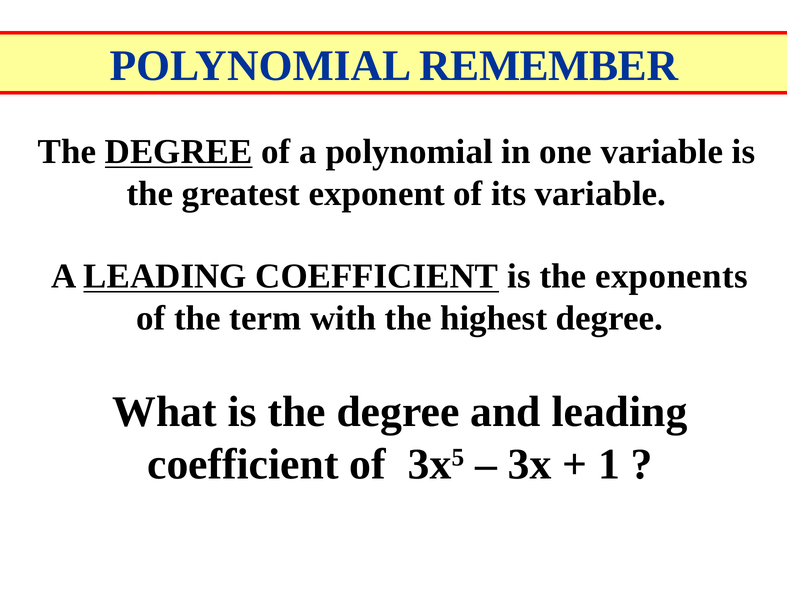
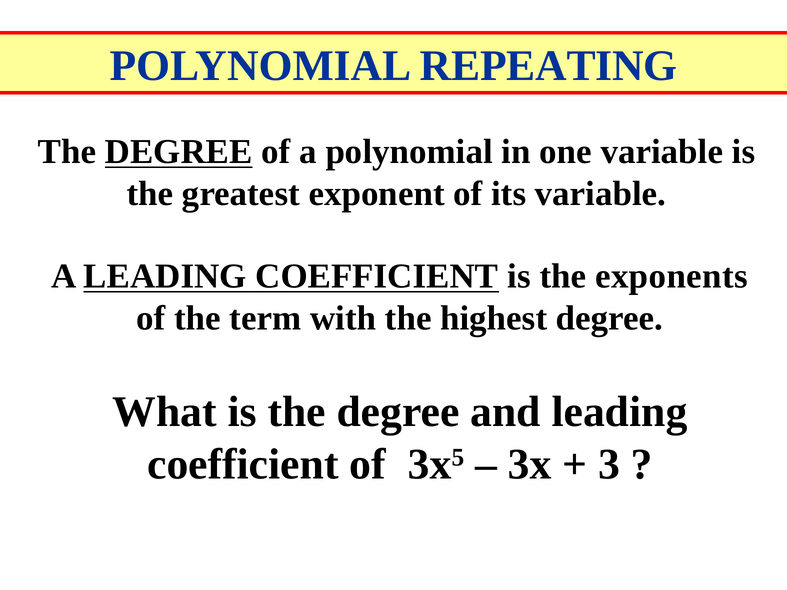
REMEMBER: REMEMBER -> REPEATING (549, 66)
1: 1 -> 3 (609, 465)
